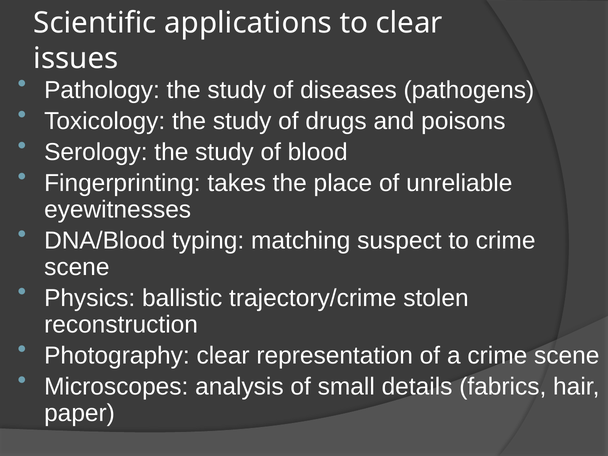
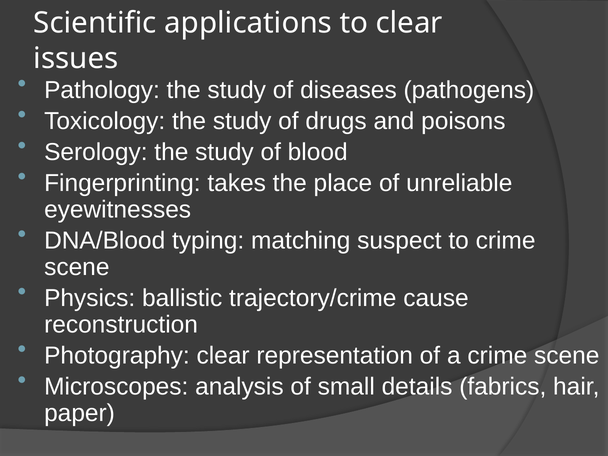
stolen: stolen -> cause (436, 298)
